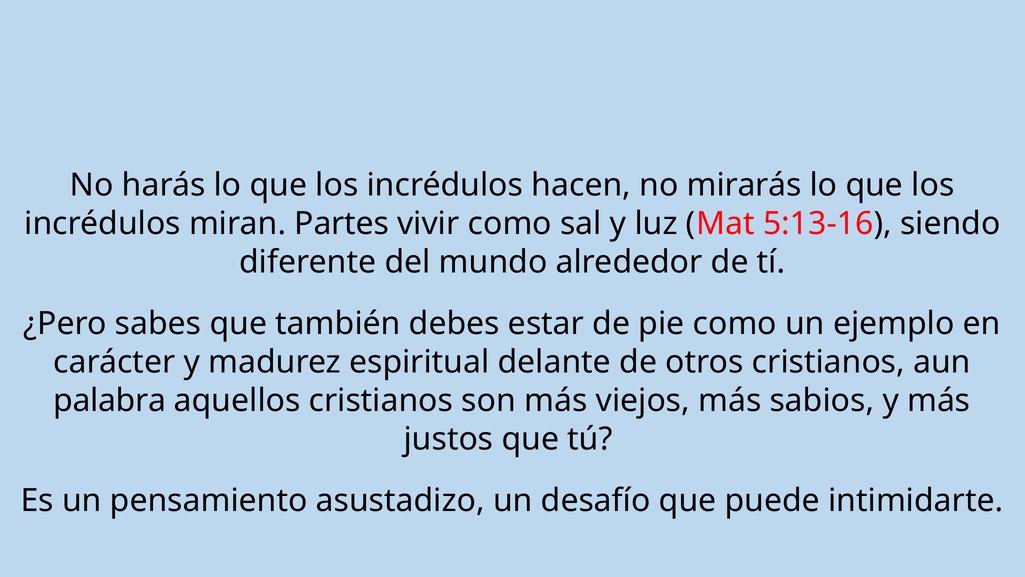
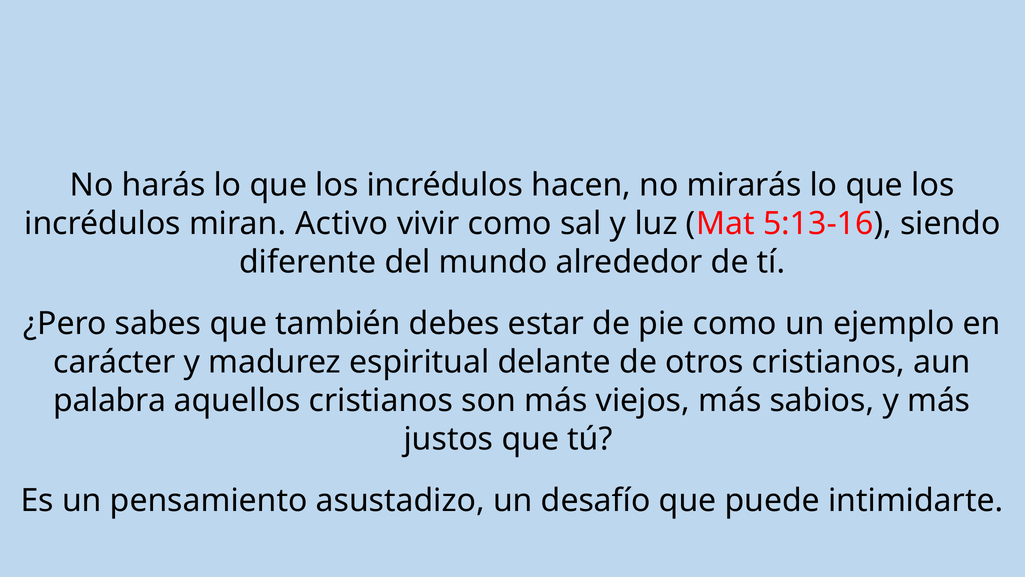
Partes: Partes -> Activo (342, 224)
